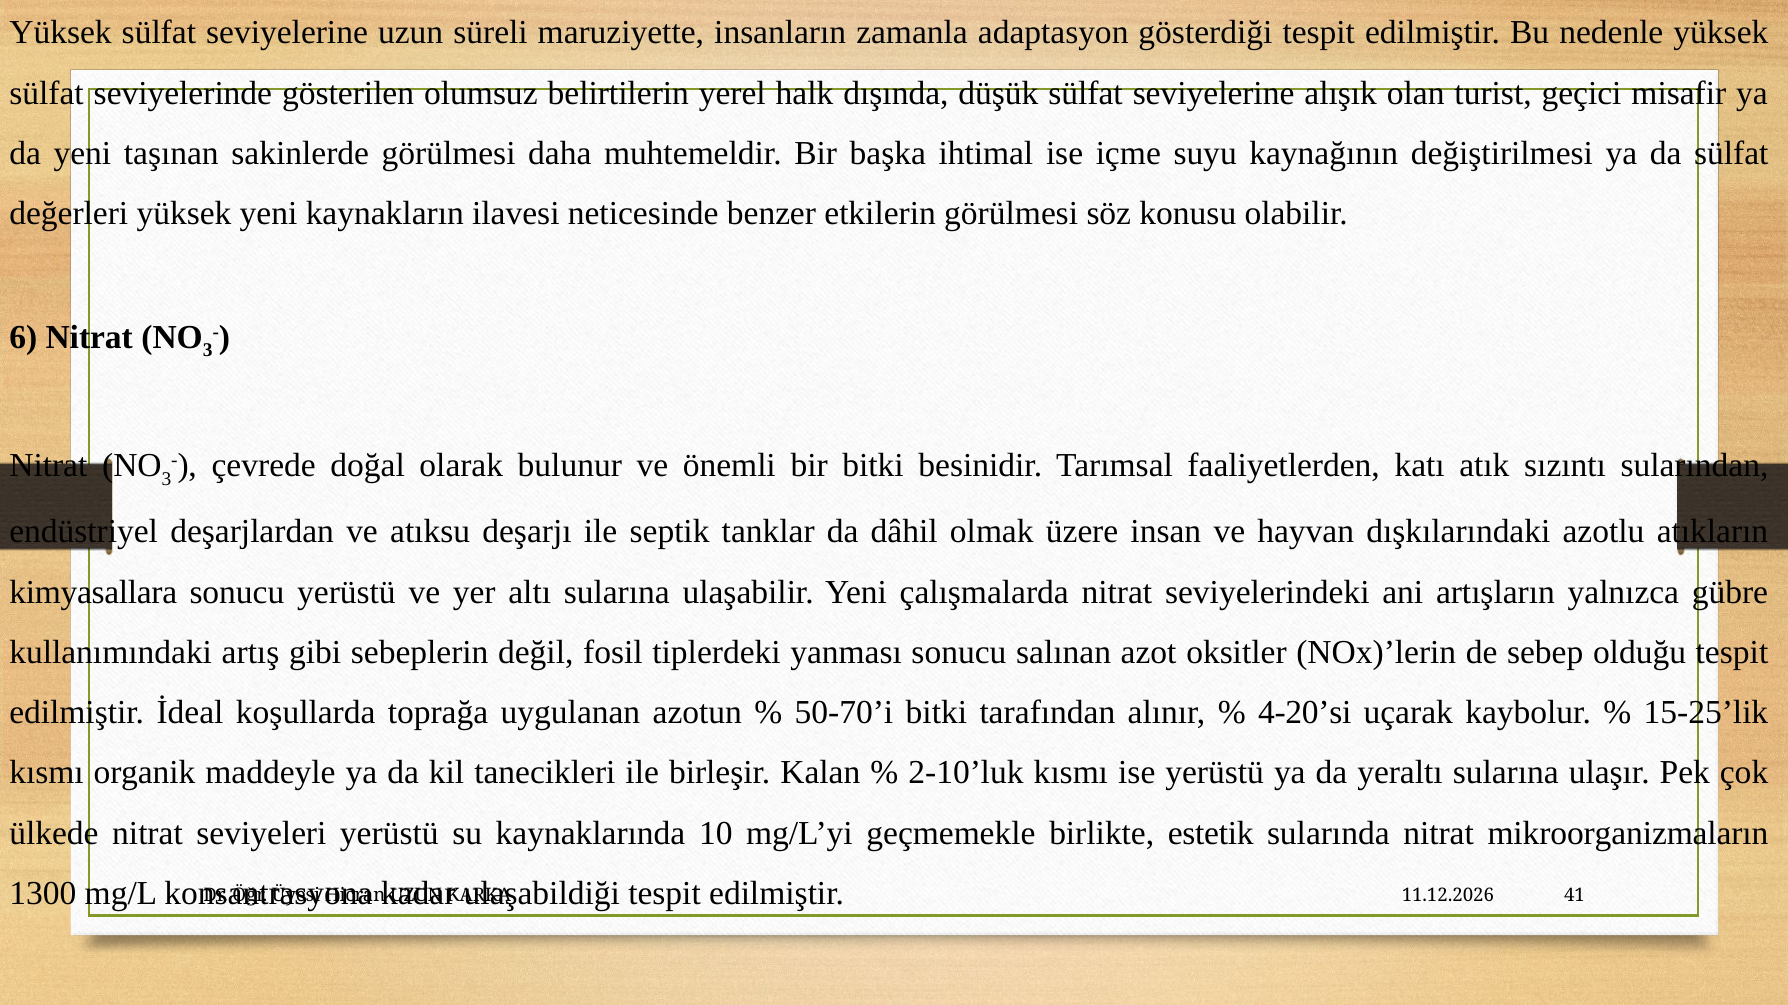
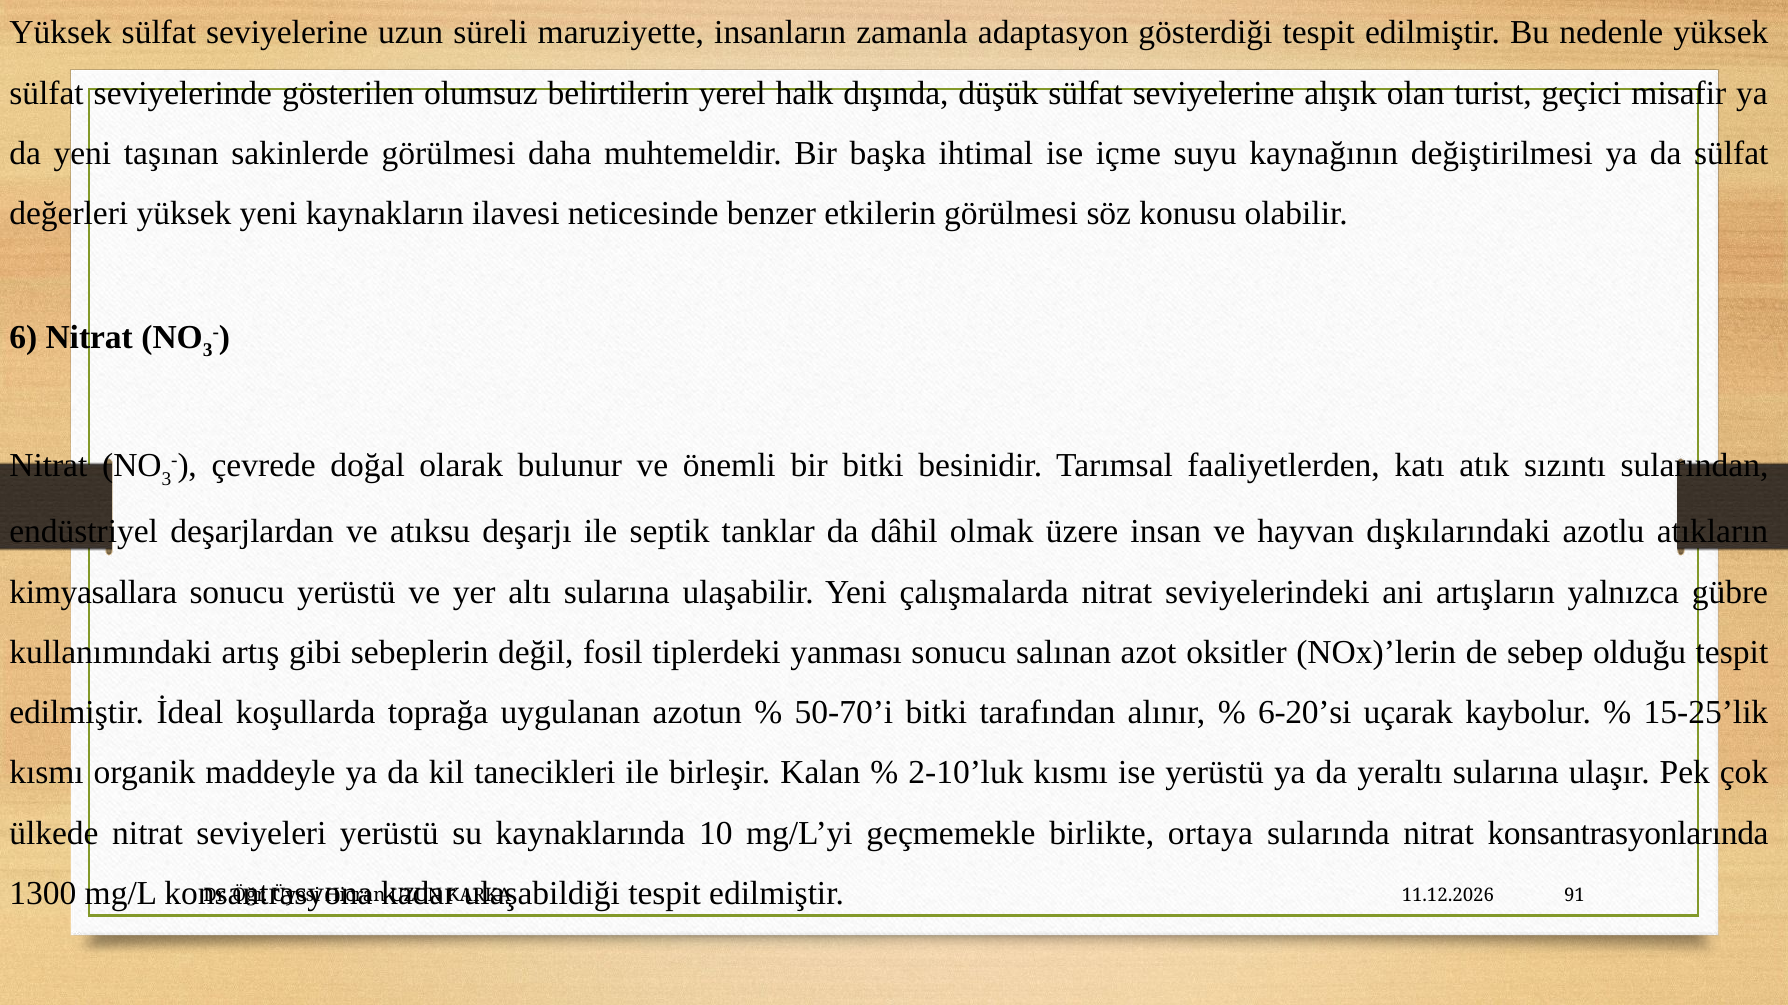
4-20’si: 4-20’si -> 6-20’si (1305, 713)
estetik: estetik -> ortaya (1210, 834)
mikroorganizmaların: mikroorganizmaların -> konsantrasyonlarında (1628, 834)
41: 41 -> 91 (1574, 896)
